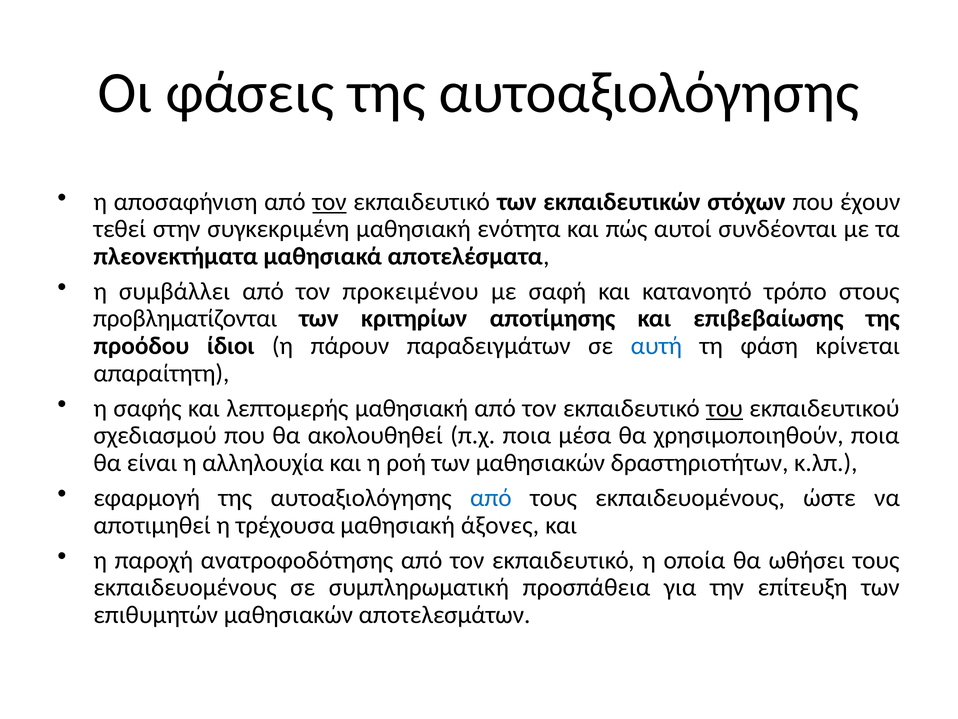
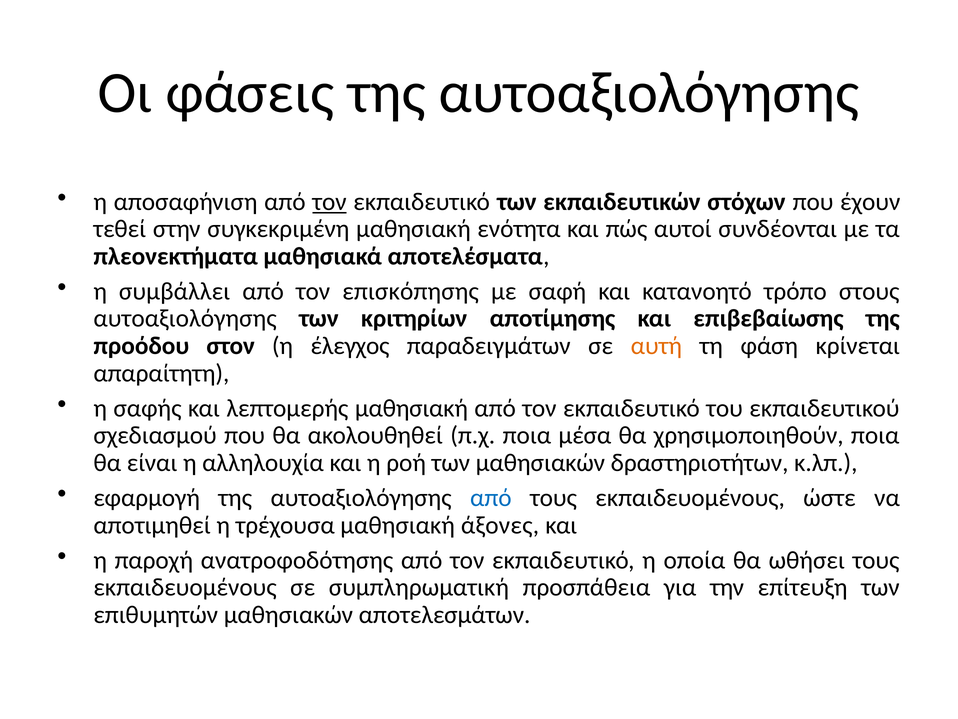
προκειμένου: προκειμένου -> επισκόπησης (411, 291)
προβληματίζονται: προβληματίζονται -> αυτοαξιολόγησης (185, 318)
ίδιοι: ίδιοι -> στον (231, 346)
πάρουν: πάρουν -> έλεγχος (350, 346)
αυτή colour: blue -> orange (656, 346)
του underline: present -> none (725, 408)
